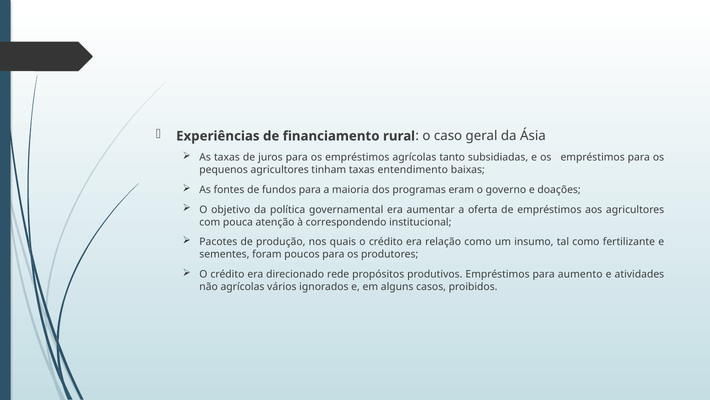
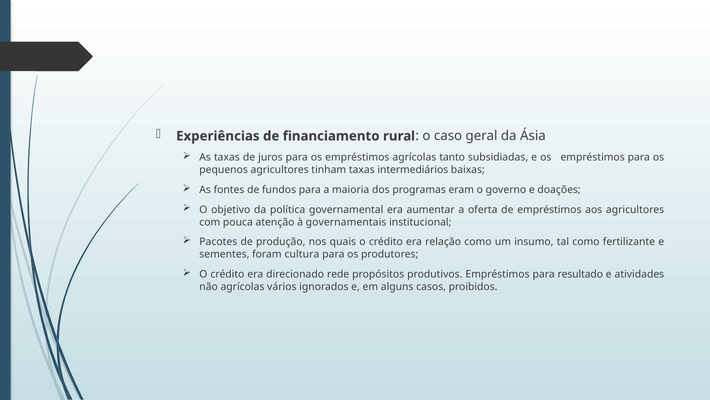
entendimento: entendimento -> intermediários (413, 170)
correspondendo: correspondendo -> governamentais (346, 222)
poucos: poucos -> cultura (302, 254)
aumento: aumento -> resultado (580, 274)
